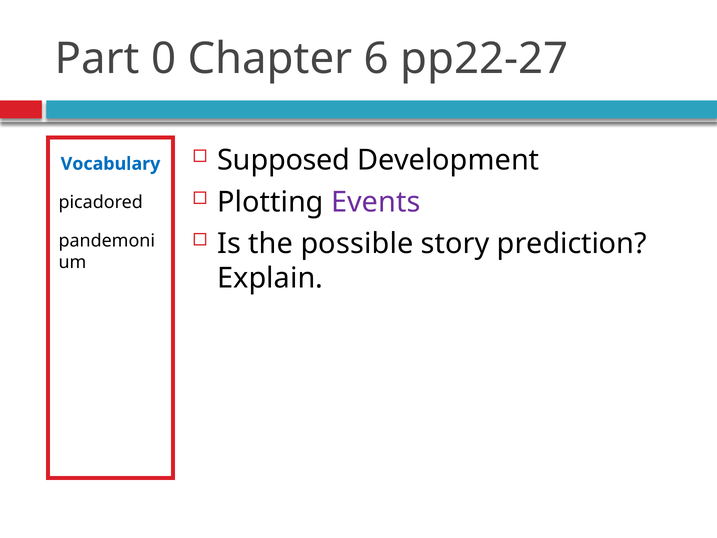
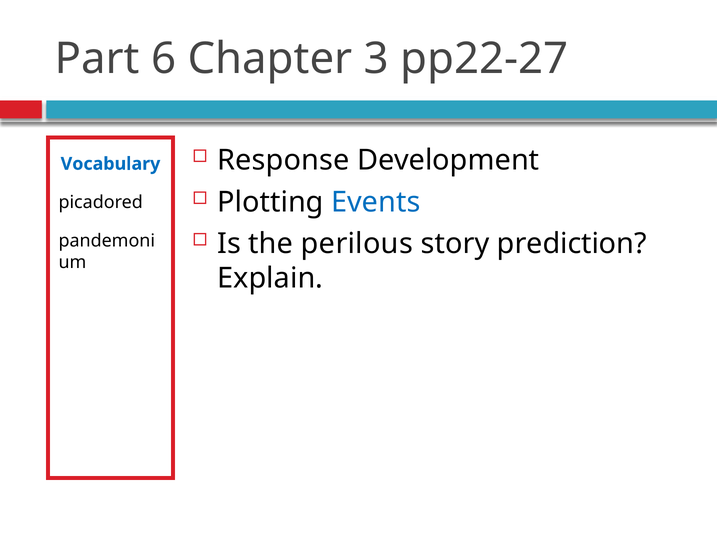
0: 0 -> 6 (164, 59)
6: 6 -> 3 (376, 59)
Supposed: Supposed -> Response (284, 160)
Events colour: purple -> blue (376, 202)
possible: possible -> perilous (357, 244)
